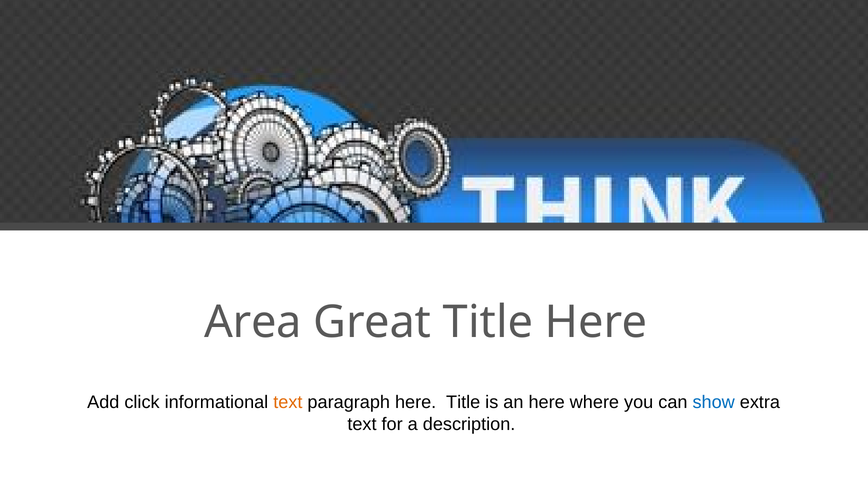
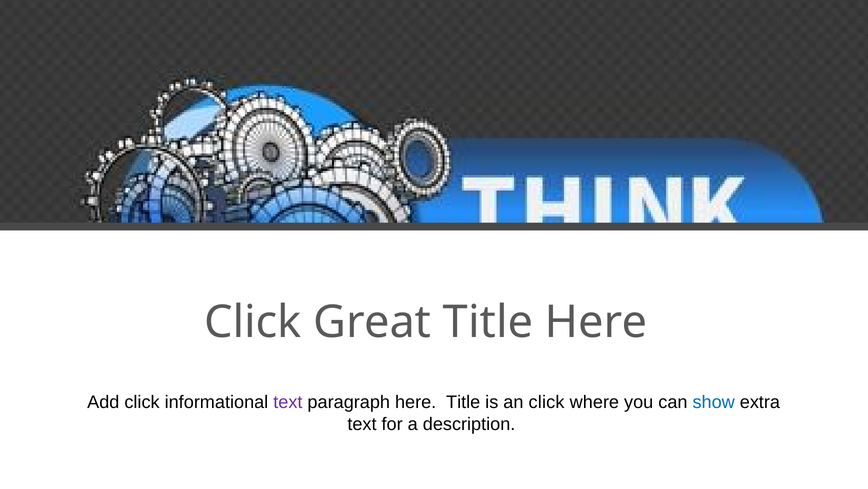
Area: Area -> Click (253, 322)
text colour: orange -> purple (288, 402)
an here: here -> click (547, 402)
